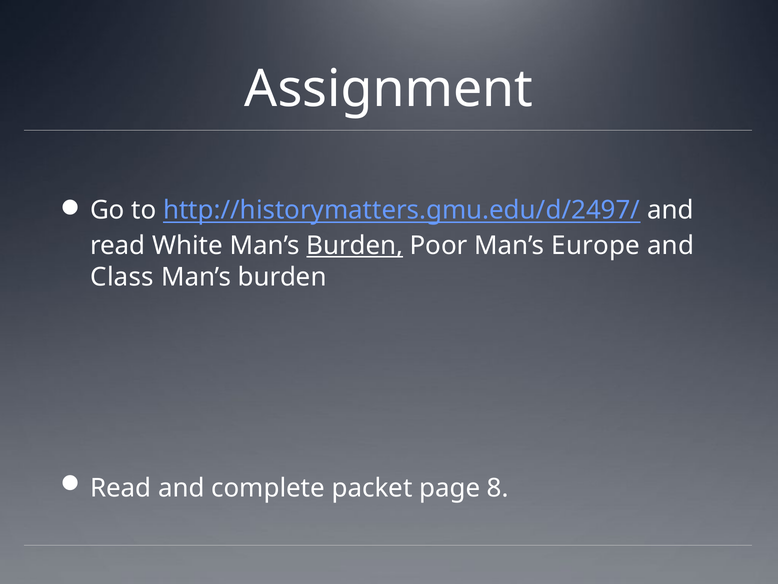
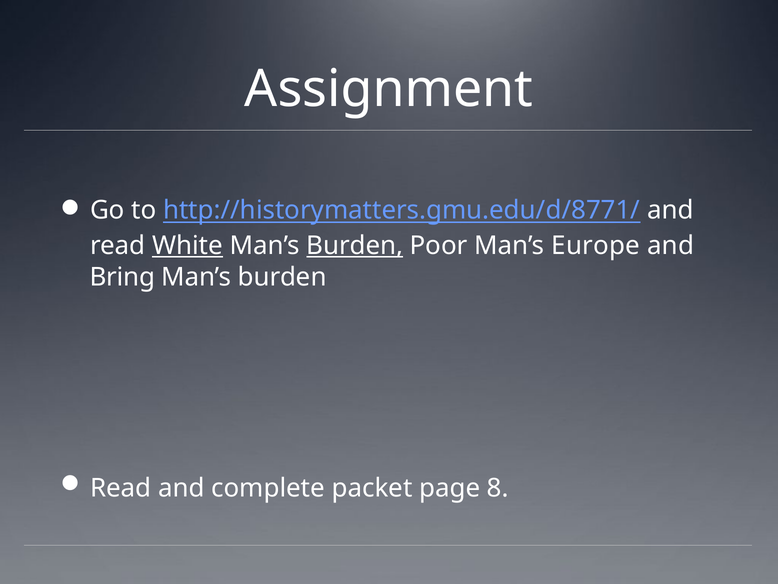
http://historymatters.gmu.edu/d/2497/: http://historymatters.gmu.edu/d/2497/ -> http://historymatters.gmu.edu/d/8771/ (402, 210)
White underline: none -> present (188, 246)
Class: Class -> Bring (122, 277)
